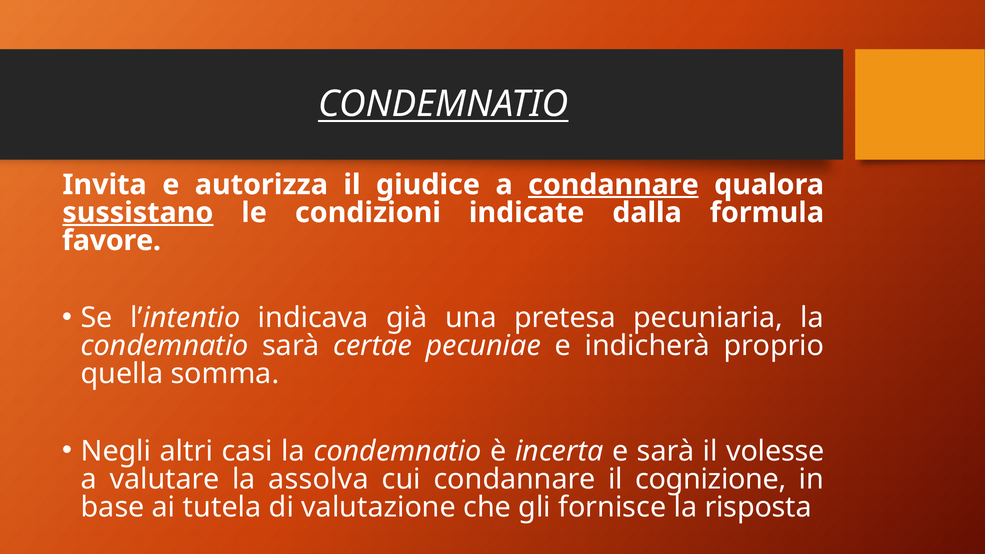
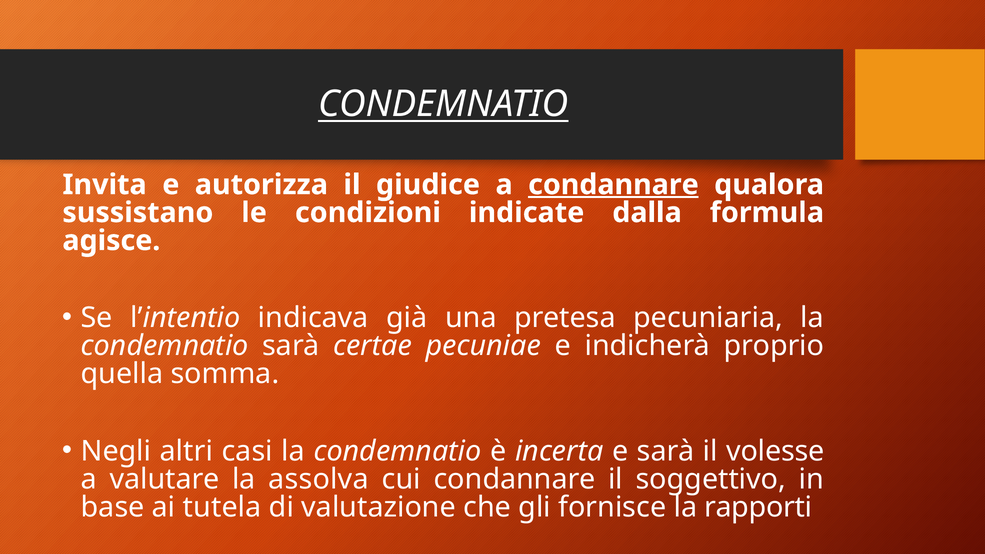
sussistano underline: present -> none (138, 213)
favore: favore -> agisce (111, 241)
cognizione: cognizione -> soggettivo (711, 479)
risposta: risposta -> rapporti (758, 507)
